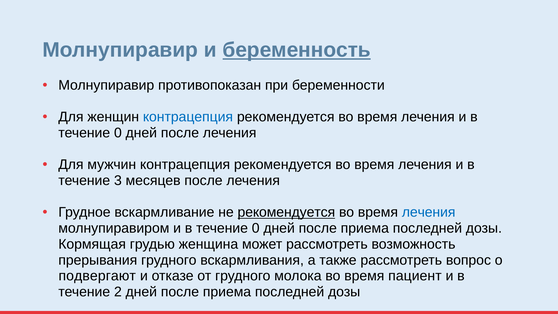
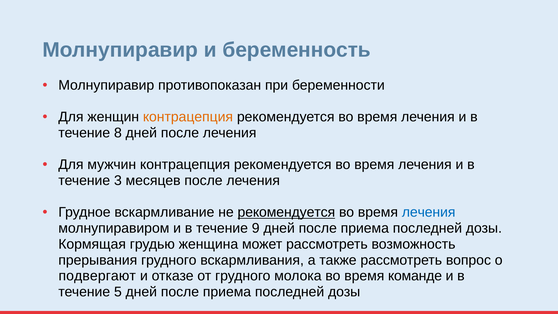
беременность underline: present -> none (297, 50)
контрацепция colour: blue -> orange (188, 117)
0: 0 -> 8 (118, 133)
0: 0 -> 9 (256, 228)
пациент: пациент -> команде (415, 276)
2: 2 -> 5 (118, 292)
